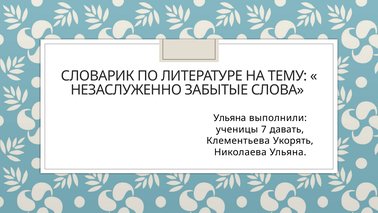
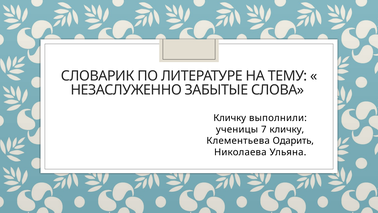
Ульяна: Ульяна -> Кличку (230, 118)
7 давать: давать -> кличку (287, 129)
Укорять: Укорять -> Одарить (293, 141)
